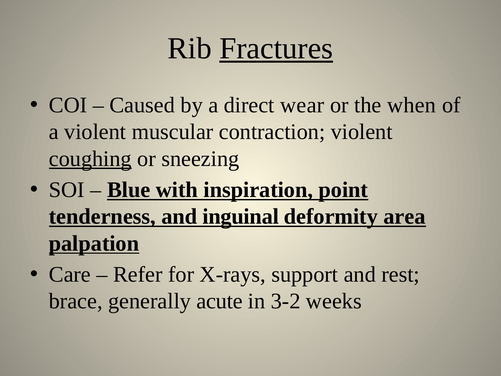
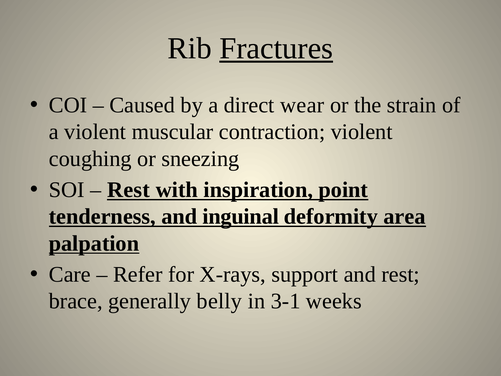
when: when -> strain (412, 105)
coughing underline: present -> none (90, 159)
Blue: Blue -> Rest (129, 190)
acute: acute -> belly (219, 301)
3-2: 3-2 -> 3-1 (286, 301)
